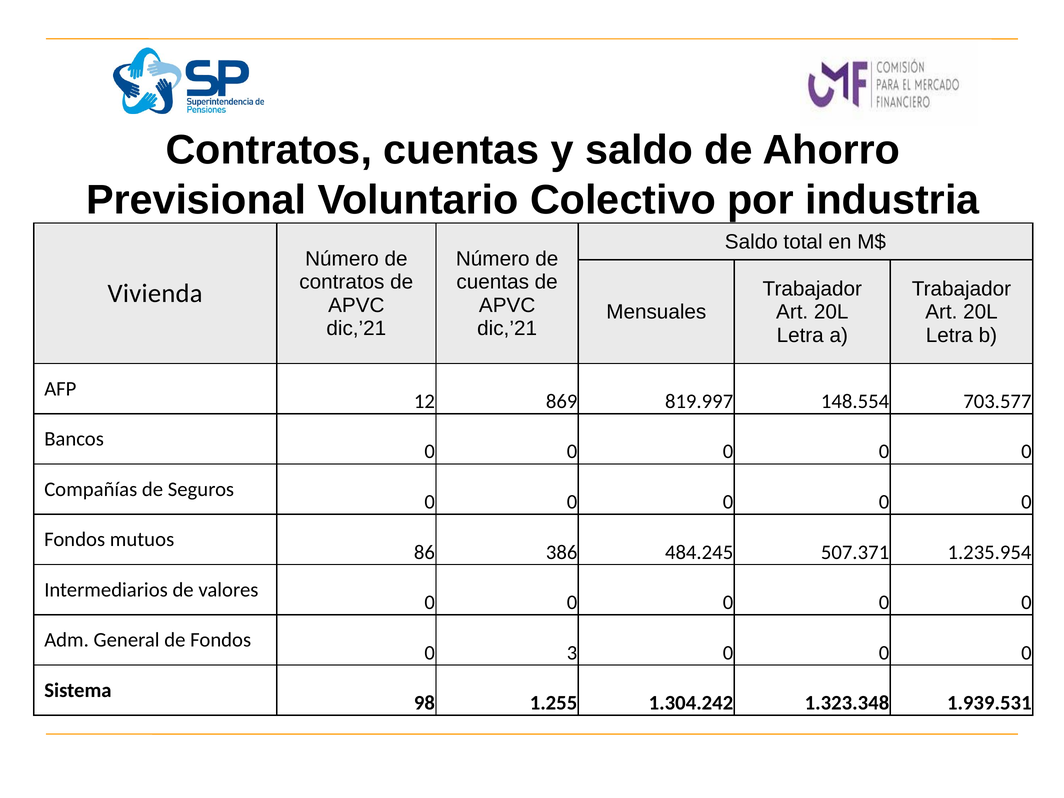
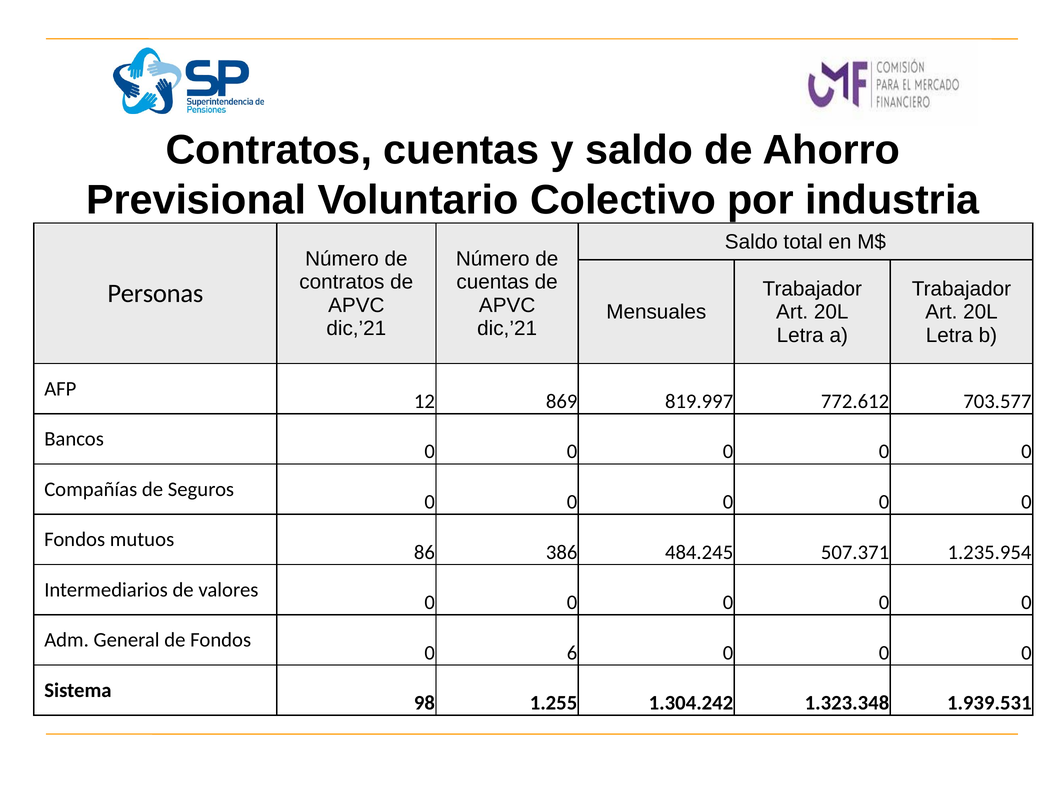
Vivienda: Vivienda -> Personas (155, 294)
148.554: 148.554 -> 772.612 (855, 401)
3: 3 -> 6 (572, 653)
